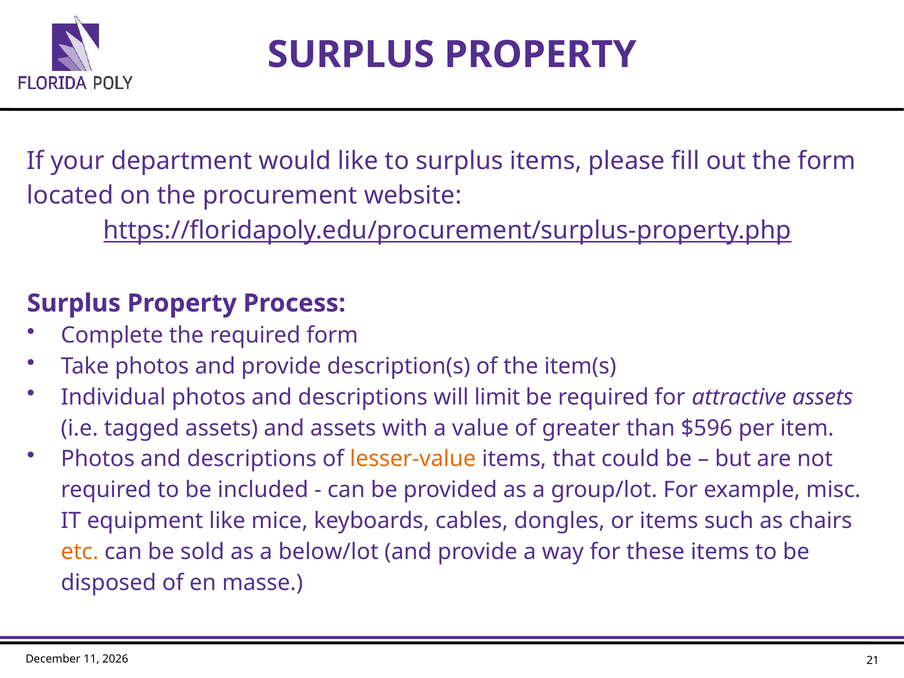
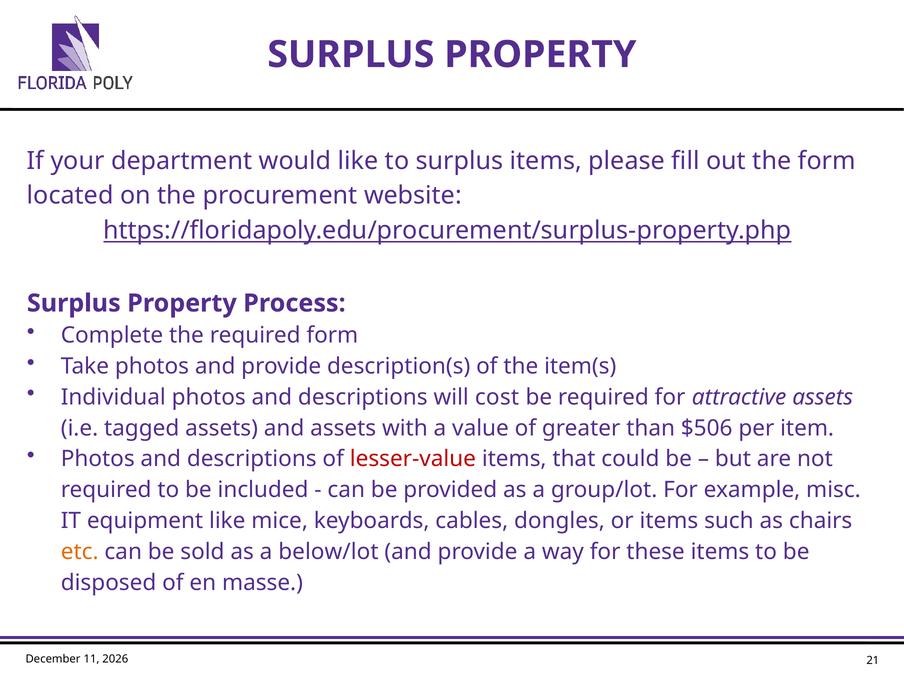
limit: limit -> cost (497, 397)
$596: $596 -> $506 (707, 428)
lesser-value colour: orange -> red (413, 459)
